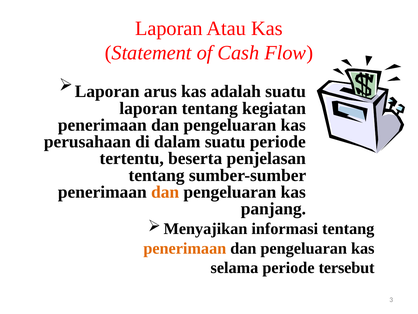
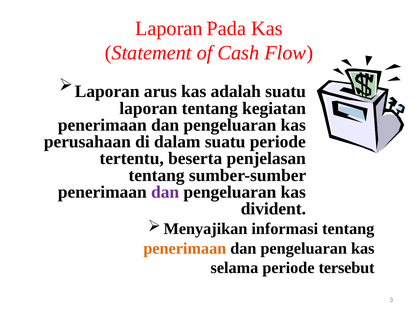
Atau: Atau -> Pada (226, 28)
dan colour: orange -> purple (165, 192)
panjang: panjang -> divident (273, 208)
